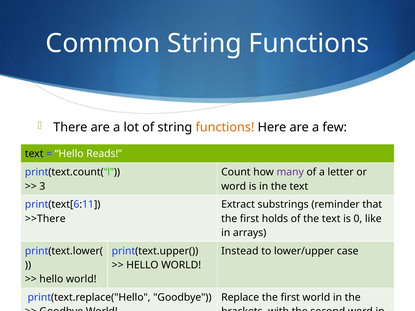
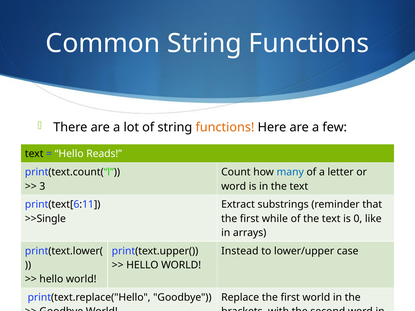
many colour: purple -> blue (290, 172)
>>There: >>There -> >>Single (45, 219)
holds: holds -> while (275, 219)
